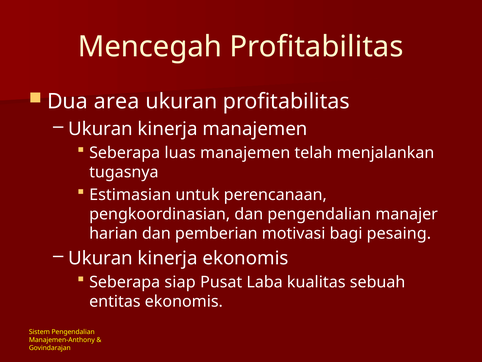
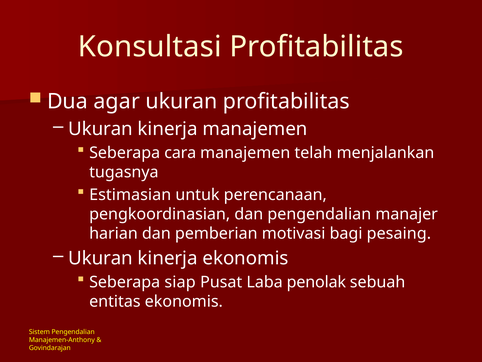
Mencegah: Mencegah -> Konsultasi (150, 47)
area: area -> agar (117, 101)
luas: luas -> cara (180, 153)
kualitas: kualitas -> penolak (316, 282)
